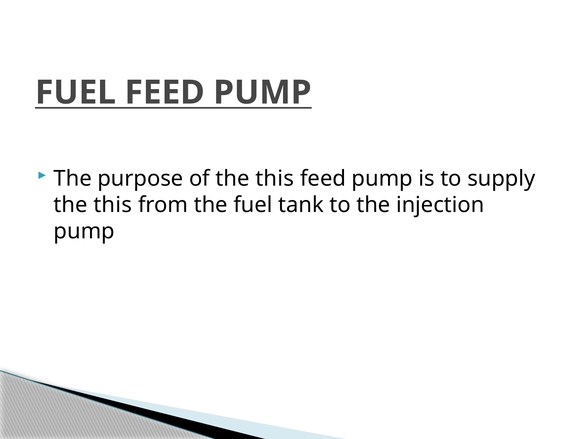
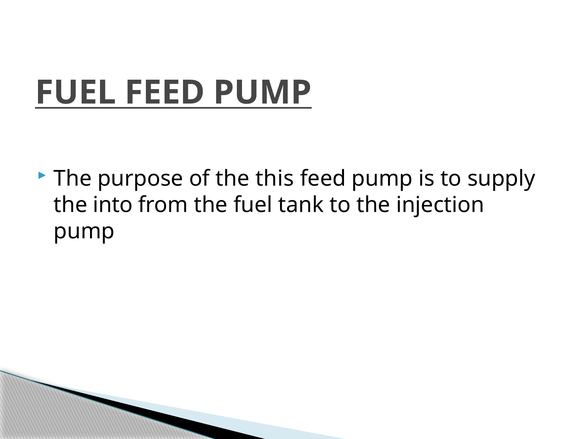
this: this -> into (113, 205)
